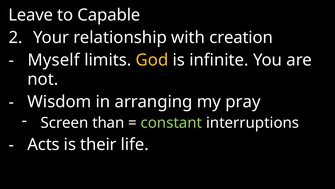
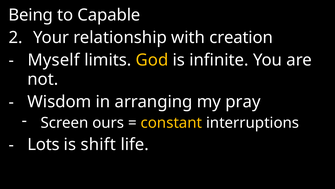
Leave: Leave -> Being (31, 15)
than: than -> ours (108, 123)
constant colour: light green -> yellow (171, 123)
Acts: Acts -> Lots (43, 144)
their: their -> shift (98, 144)
